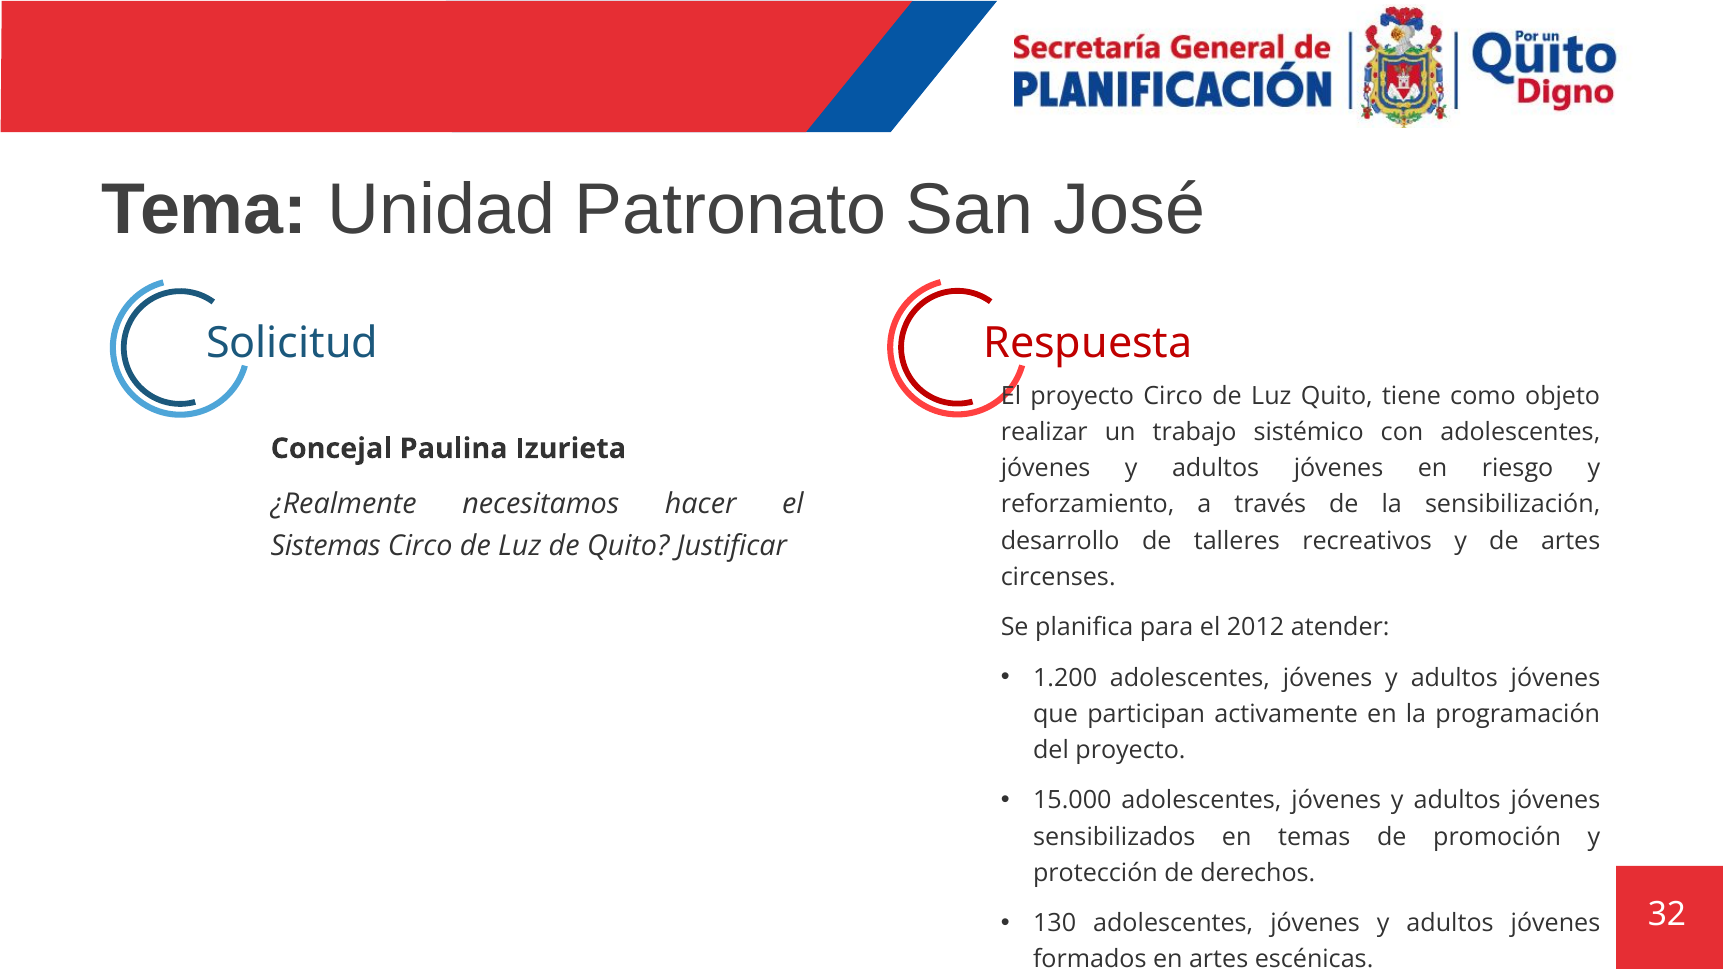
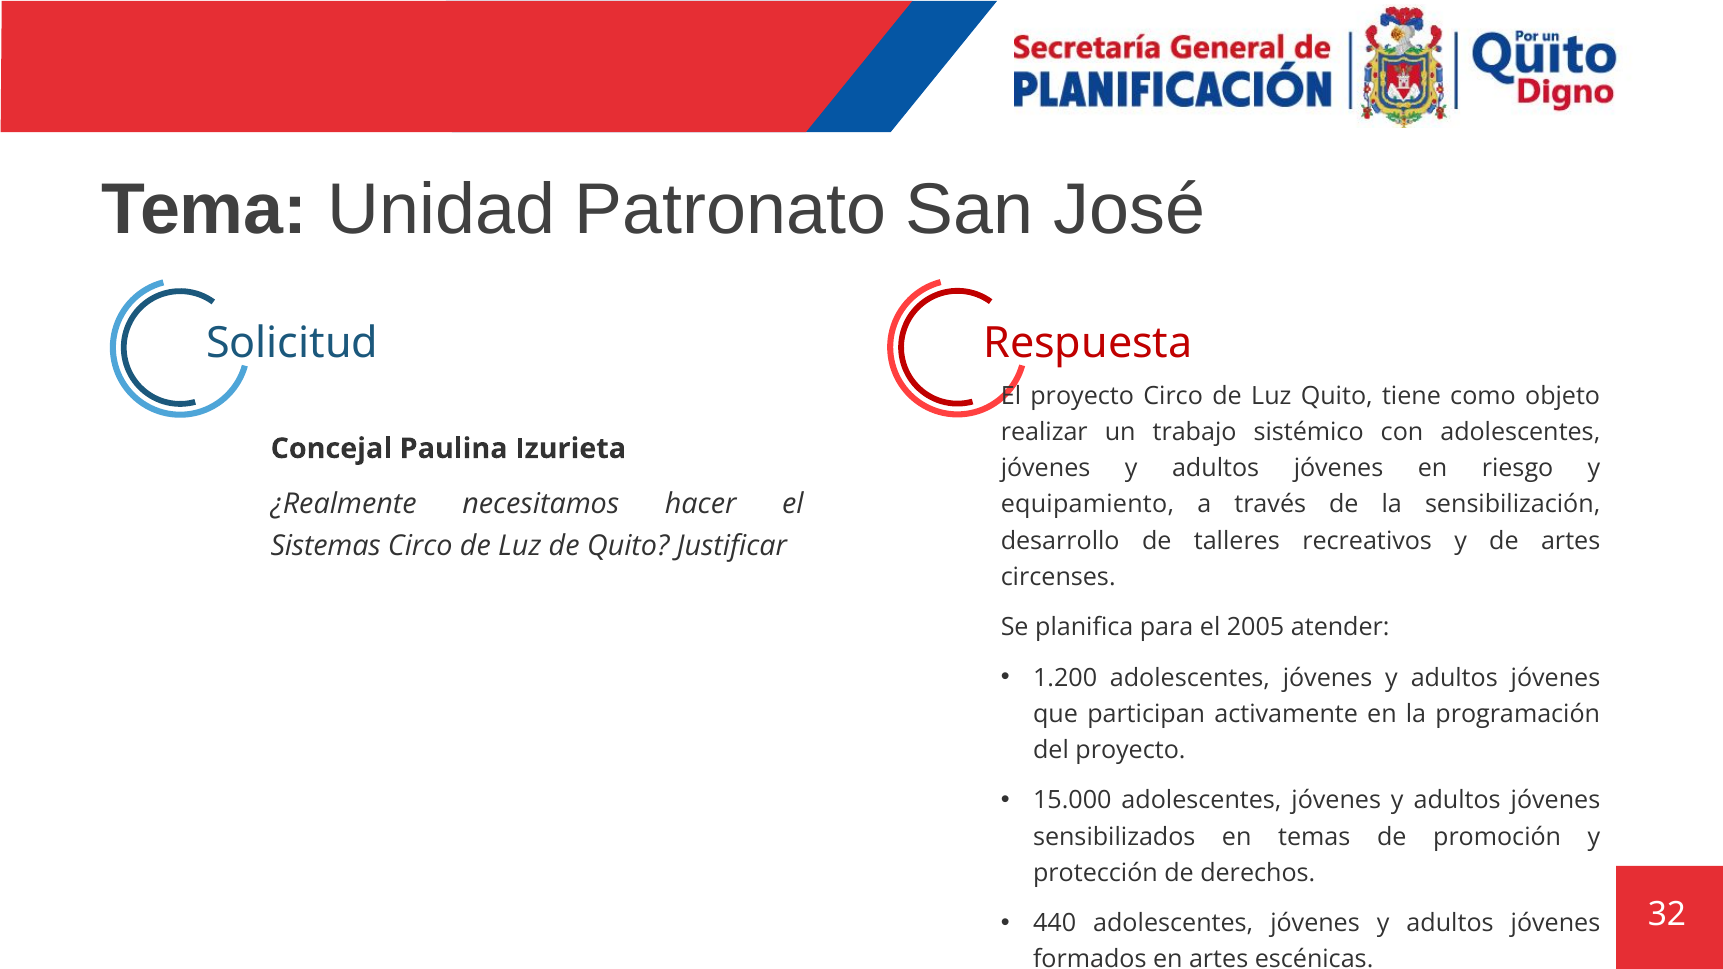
reforzamiento: reforzamiento -> equipamiento (1087, 505)
2012: 2012 -> 2005 (1256, 628)
130: 130 -> 440 (1055, 924)
